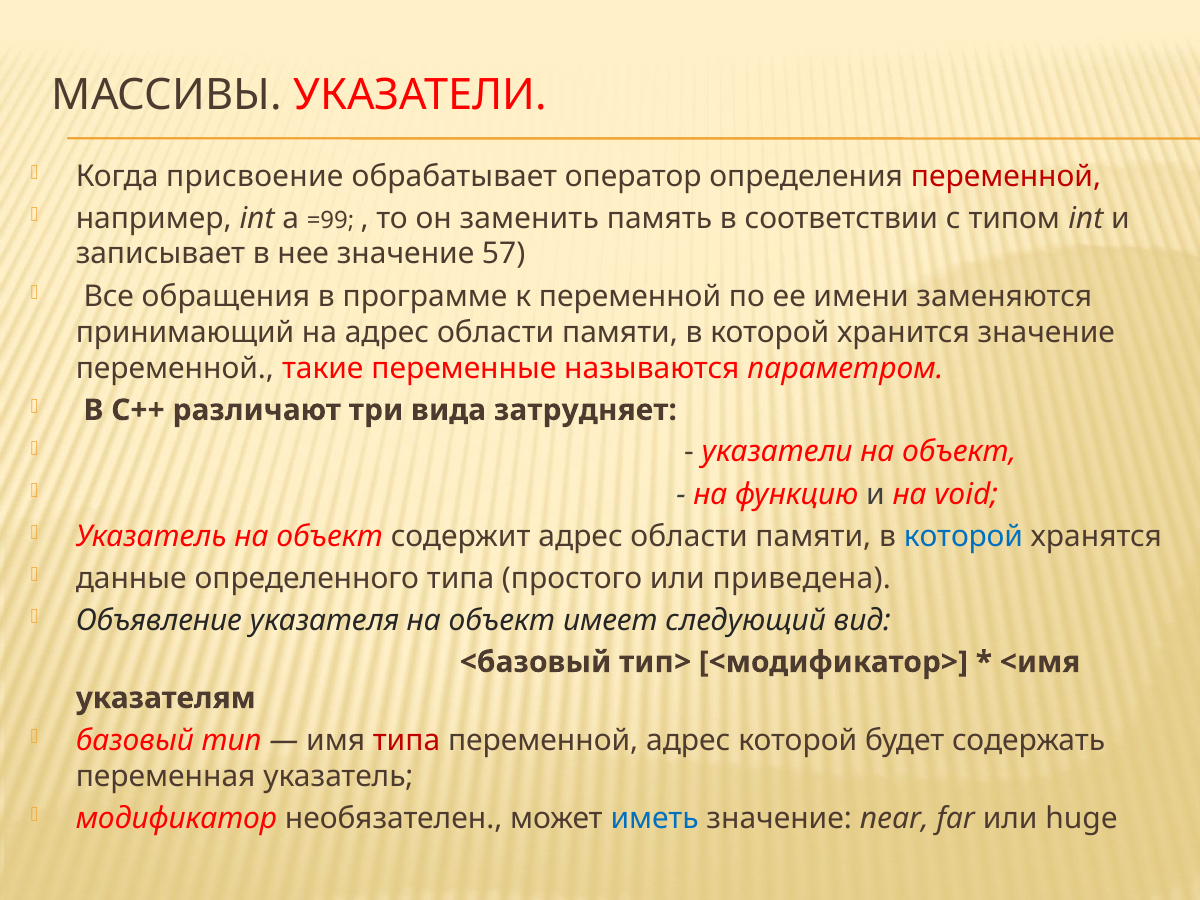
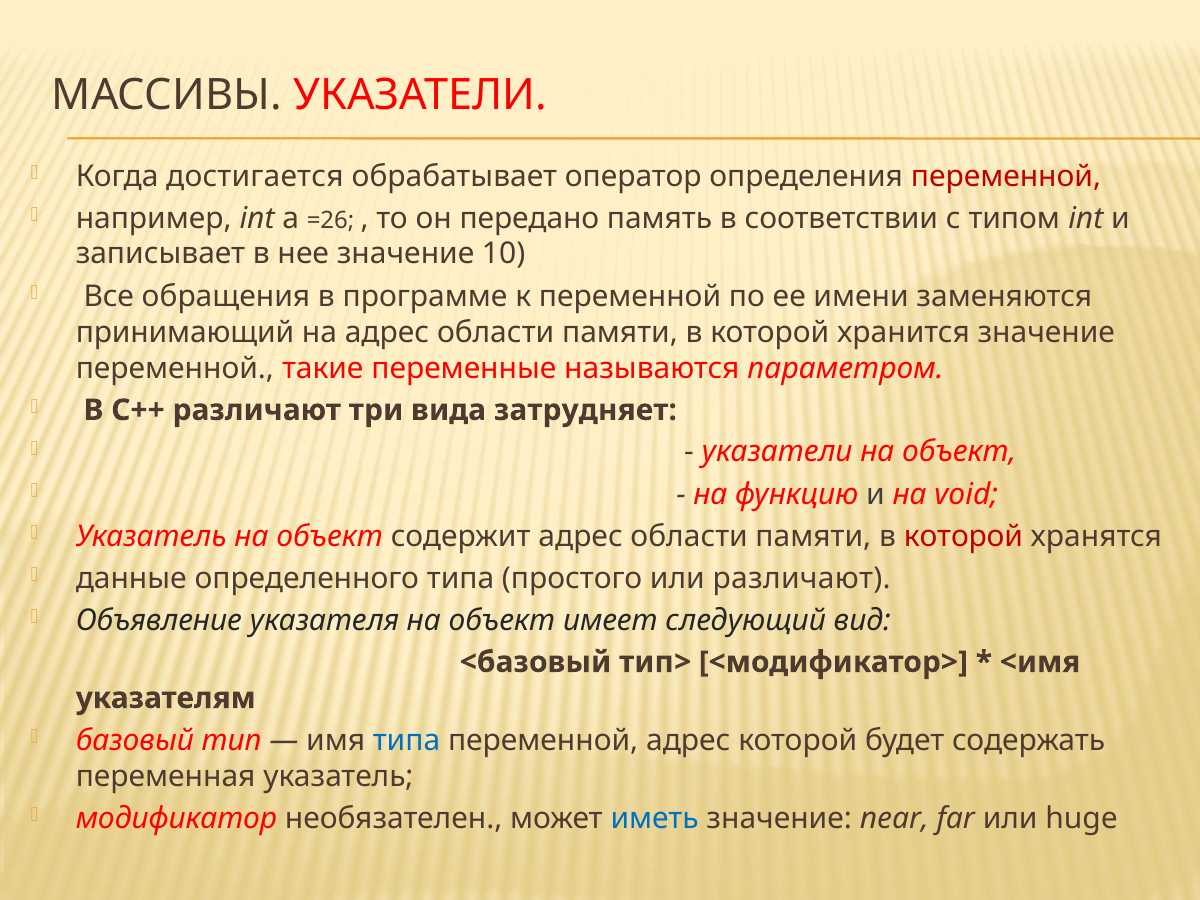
присвоение: присвоение -> достигается (255, 176)
=99: =99 -> =26 (330, 220)
заменить: заменить -> передано (529, 218)
57: 57 -> 10 (504, 254)
которой colour: blue -> red (963, 536)
или приведена: приведена -> различают (802, 578)
типа colour: red -> blue (406, 740)
